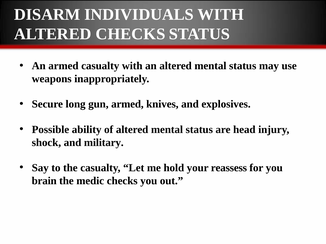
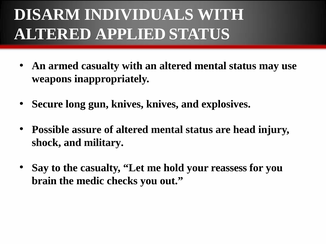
ALTERED CHECKS: CHECKS -> APPLIED (131, 34)
gun armed: armed -> knives (127, 104)
ability: ability -> assure (87, 130)
